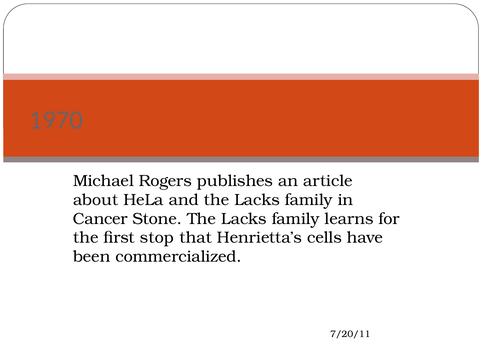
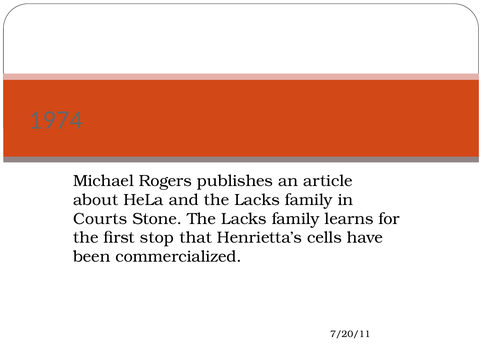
1970: 1970 -> 1974 (56, 120)
Cancer: Cancer -> Courts (100, 219)
